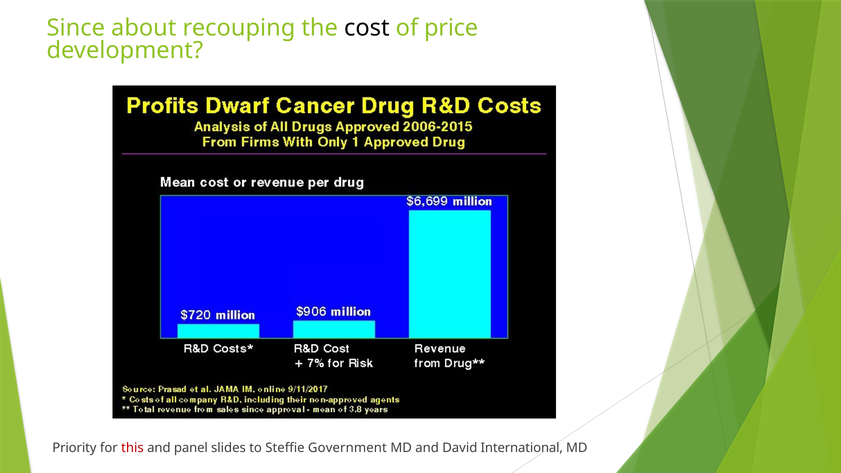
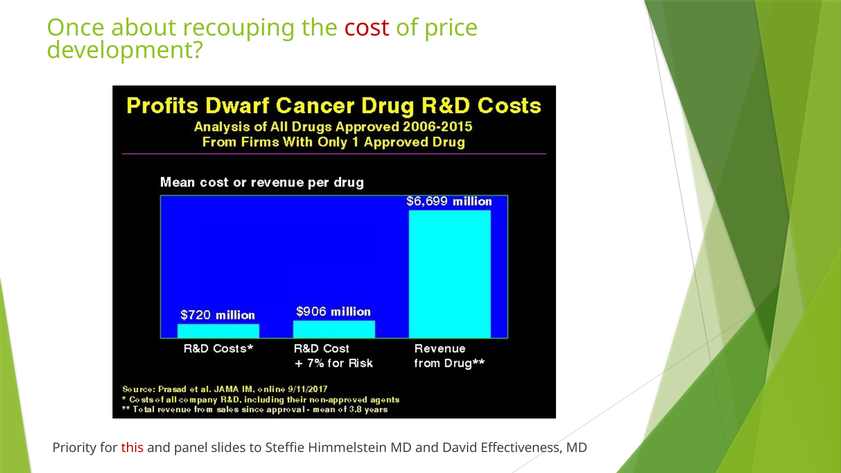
Since: Since -> Once (76, 28)
cost colour: black -> red (367, 28)
Government: Government -> Himmelstein (347, 448)
International: International -> Effectiveness (522, 448)
